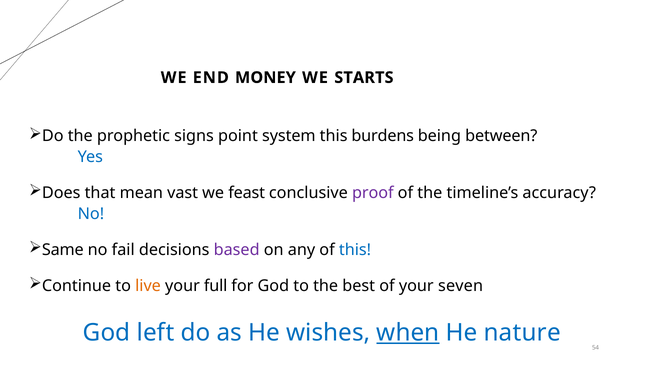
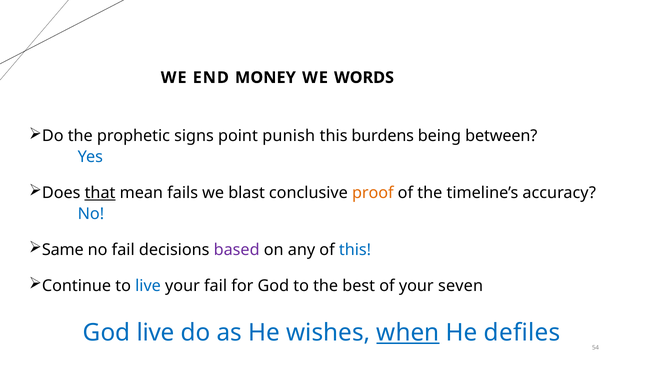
STARTS: STARTS -> WORDS (364, 77)
system: system -> punish (289, 136)
that underline: none -> present (100, 193)
vast: vast -> fails (183, 193)
feast: feast -> blast (247, 193)
proof colour: purple -> orange (373, 193)
live colour: orange -> blue (148, 285)
your full: full -> fail (216, 285)
God left: left -> live (156, 332)
nature: nature -> defiles (522, 332)
